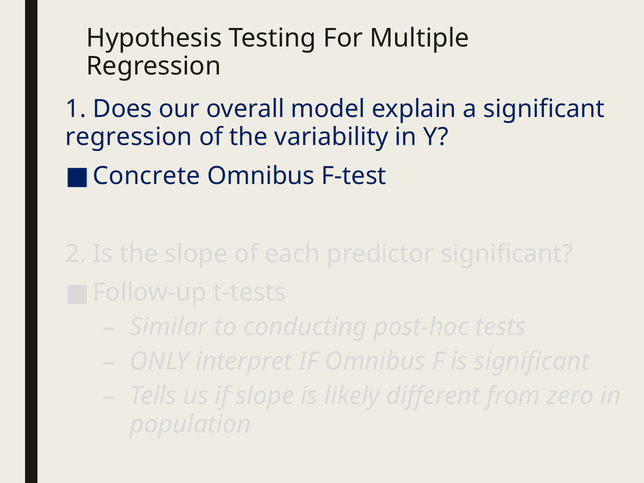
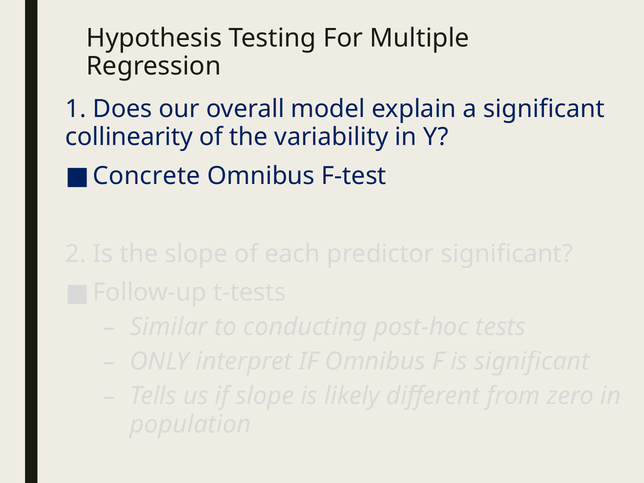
regression: regression -> collinearity (129, 137)
